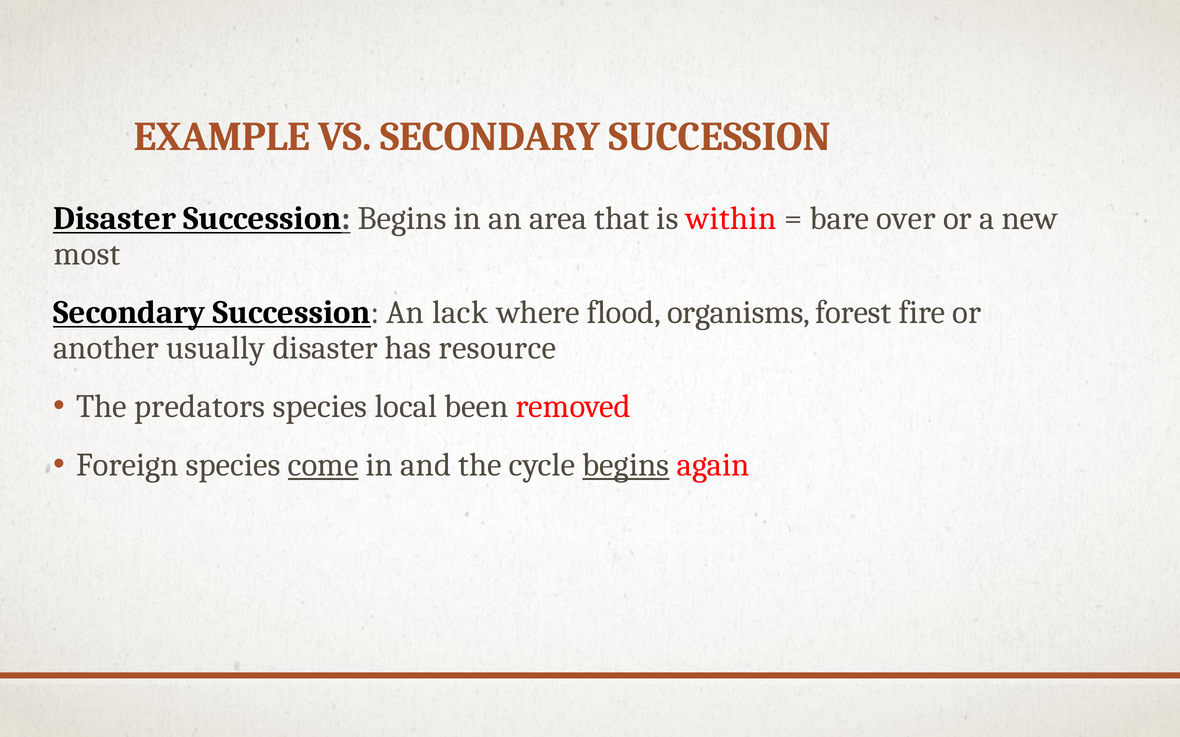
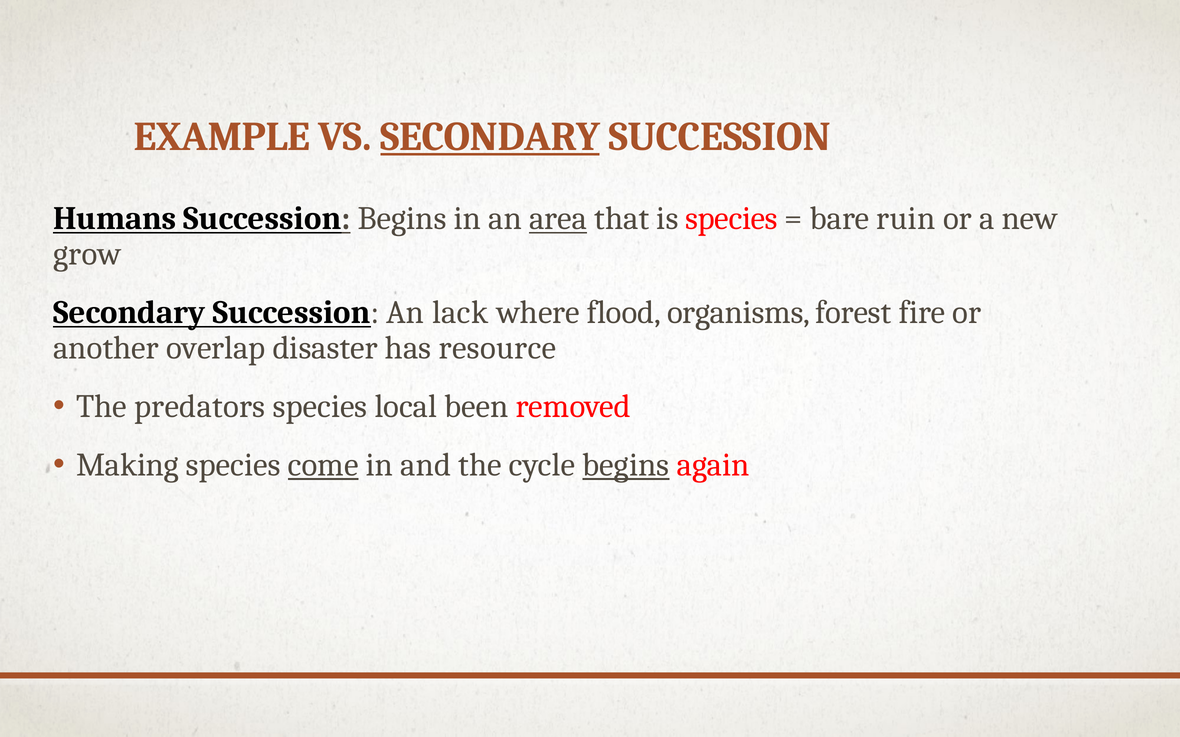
SECONDARY underline: none -> present (490, 137)
Disaster: Disaster -> Humans (115, 219)
area underline: none -> present (558, 219)
is within: within -> species (732, 219)
over: over -> ruin (906, 219)
most: most -> grow (87, 254)
usually: usually -> overlap (216, 348)
Foreign: Foreign -> Making (128, 465)
